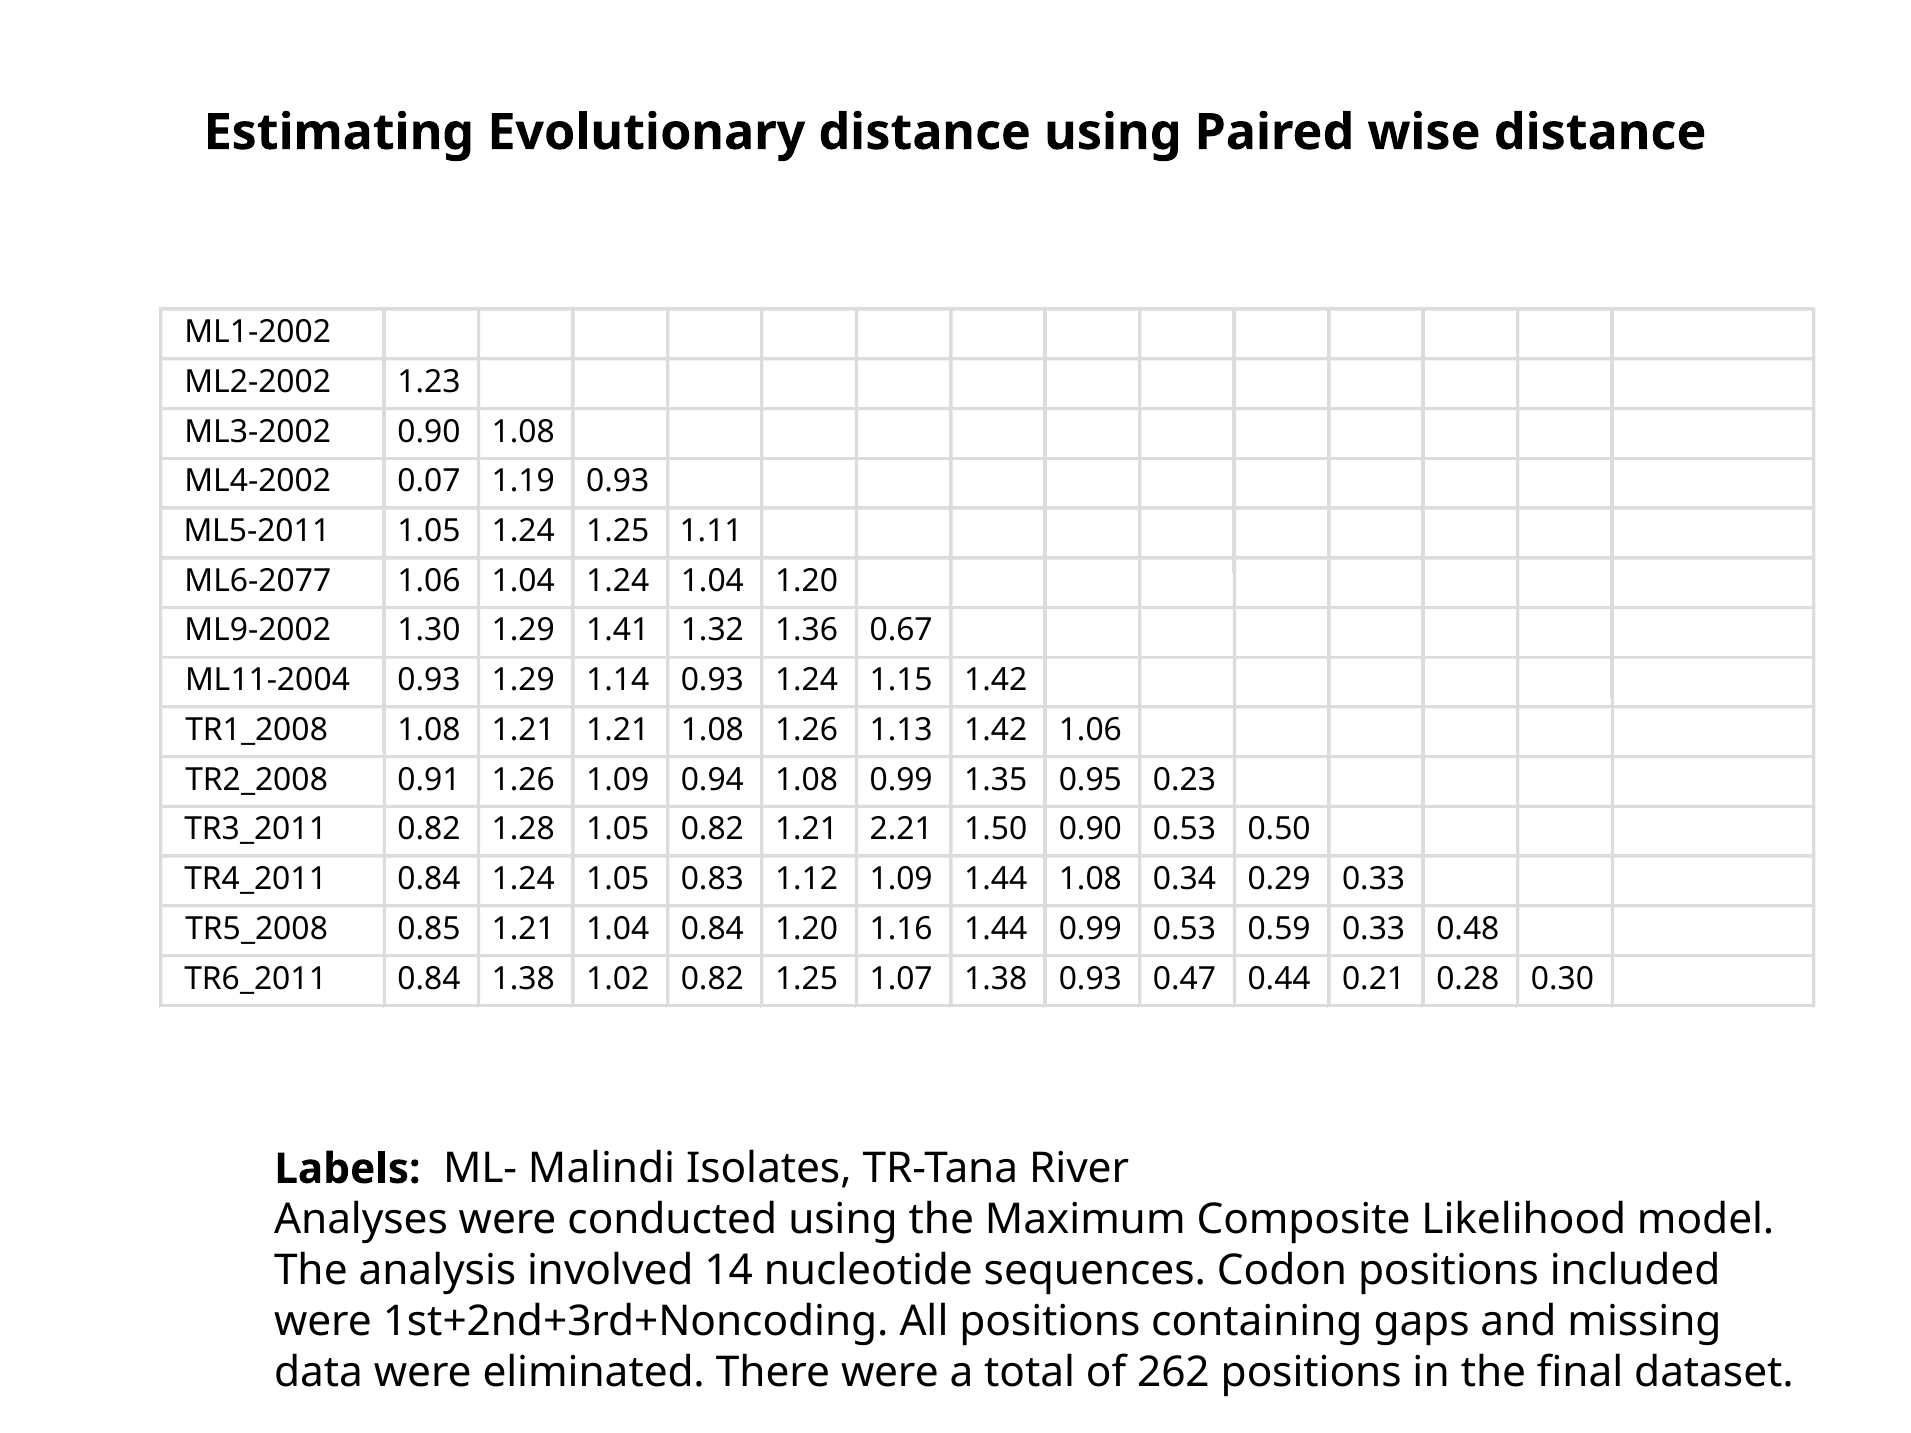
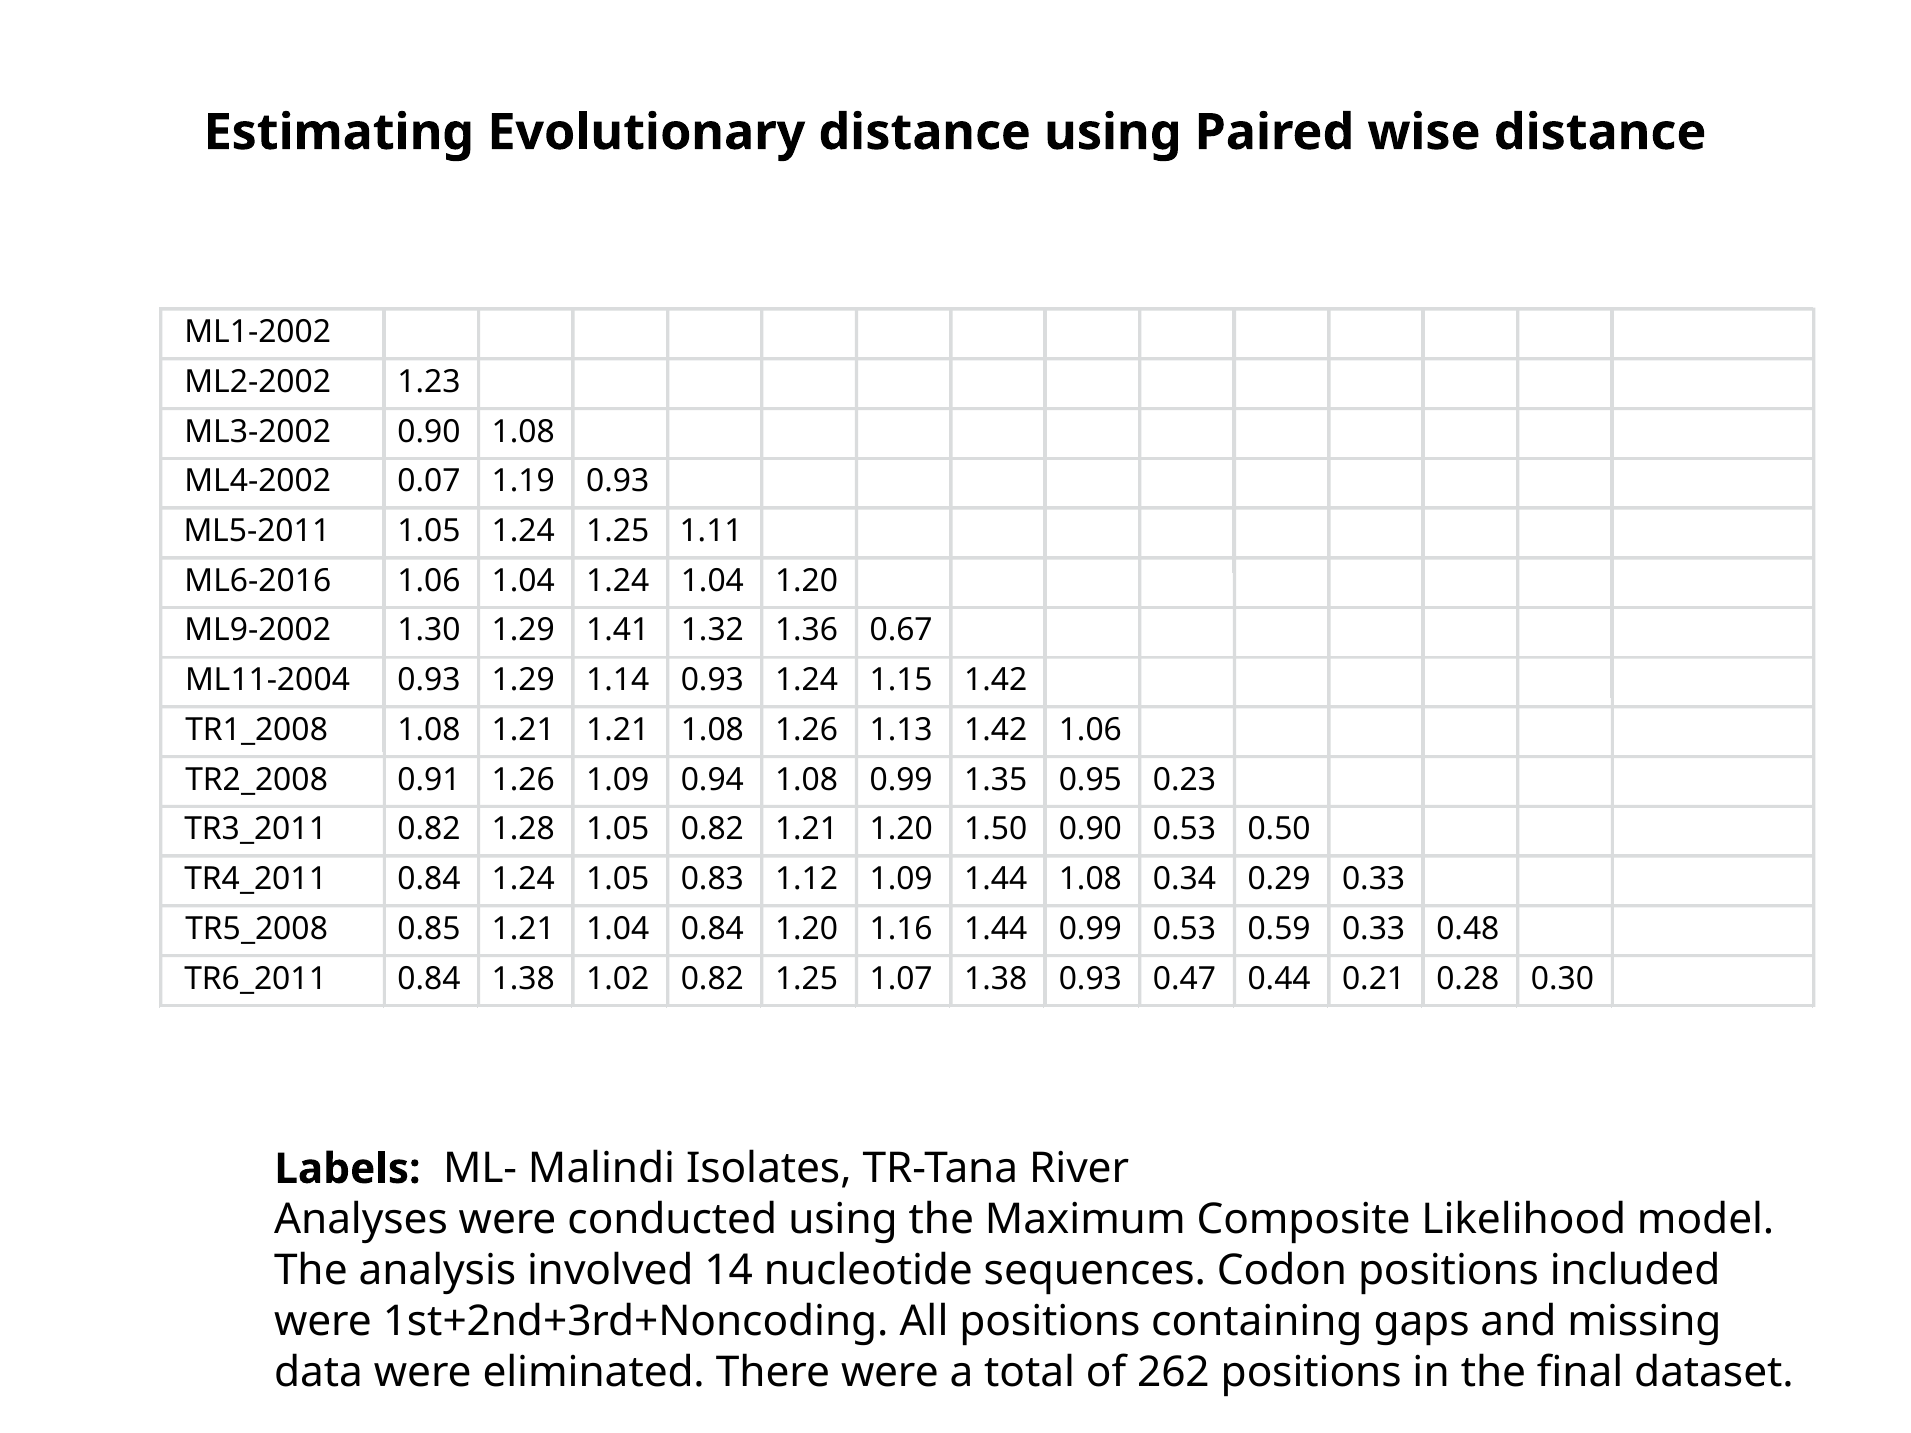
ML6-2077: ML6-2077 -> ML6-2016 (258, 581)
1.21 2.21: 2.21 -> 1.20 (901, 829)
